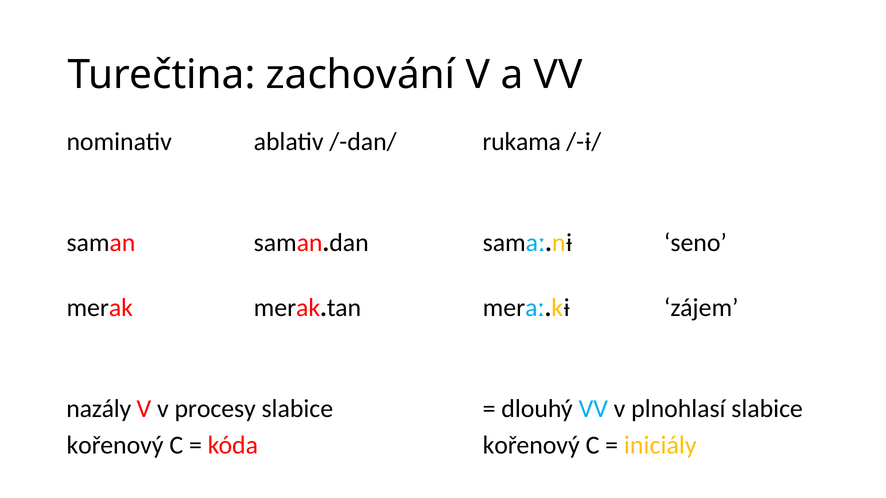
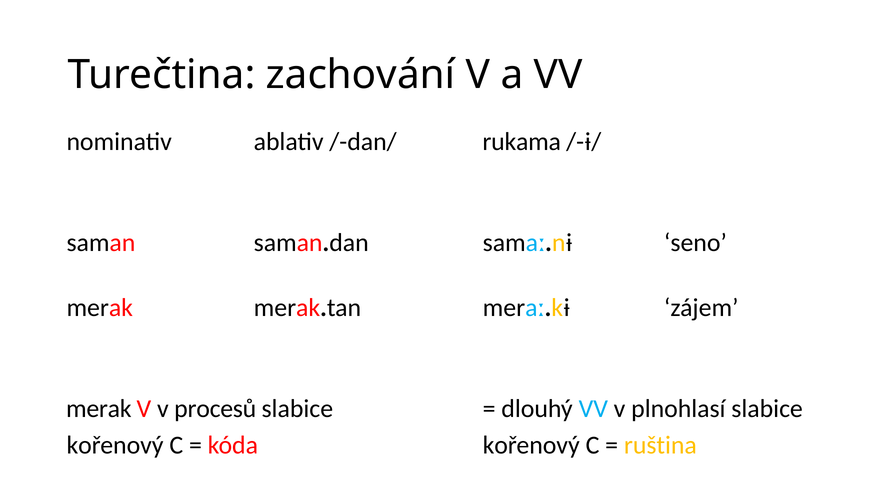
nazály: nazály -> merak (99, 409)
procesy: procesy -> procesů (215, 409)
iniciály: iniciály -> ruština (660, 445)
